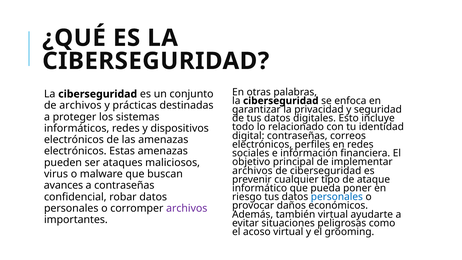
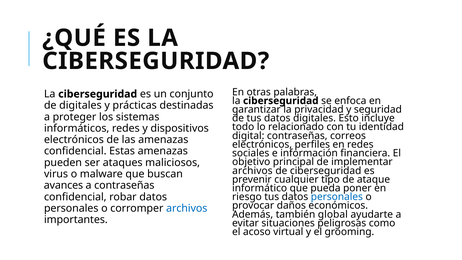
de archivos: archivos -> digitales (80, 105)
electrónicos: electrónicos -> confidencial (75, 151)
archivos colour: purple -> blue (187, 208)
también virtual: virtual -> global (333, 214)
